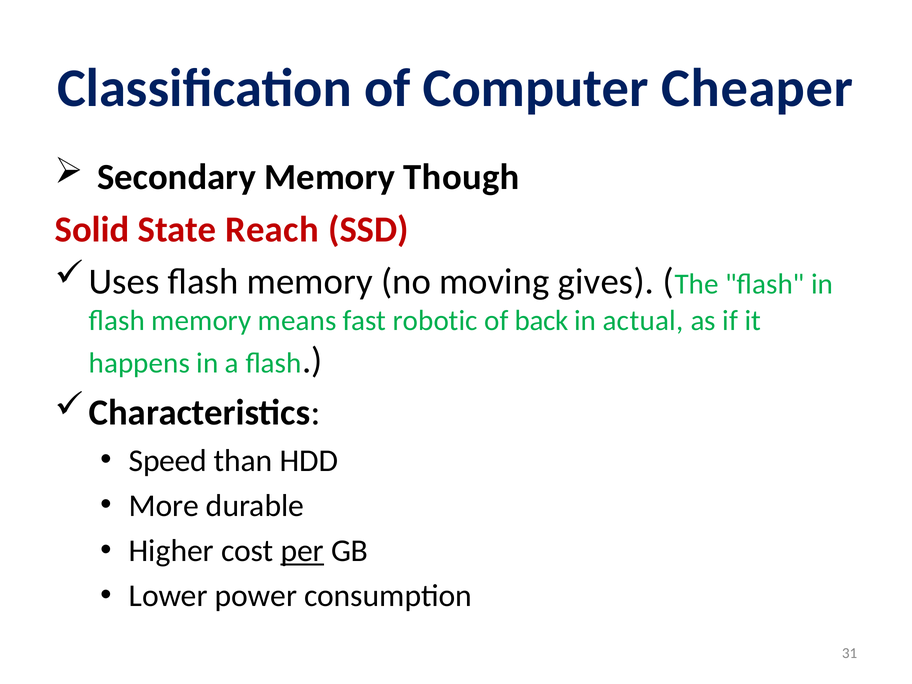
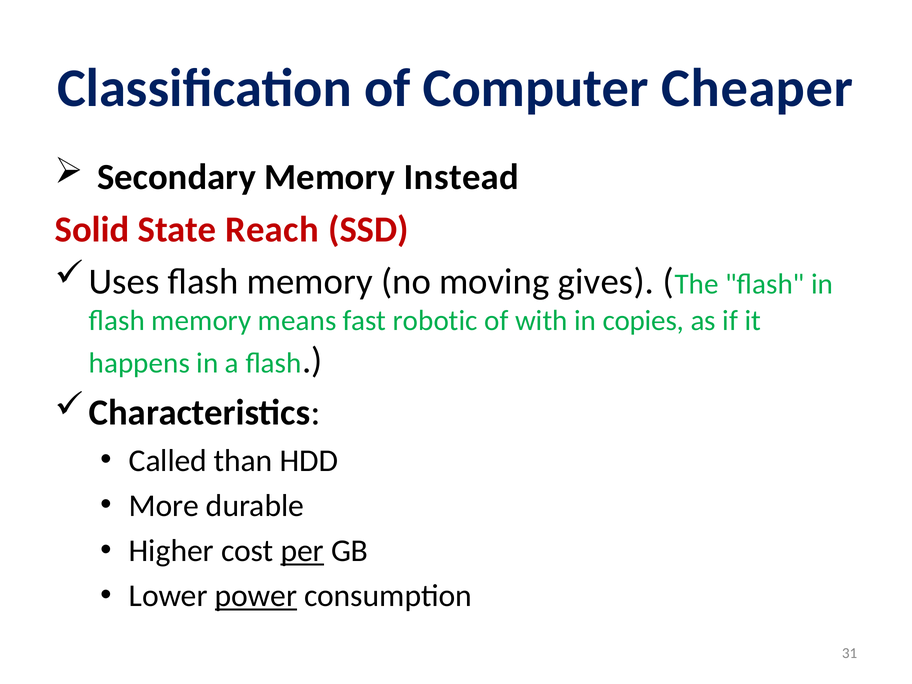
Though: Though -> Instead (461, 177)
back: back -> with (541, 321)
actual: actual -> copies (643, 321)
Speed: Speed -> Called (168, 461)
power underline: none -> present (256, 596)
